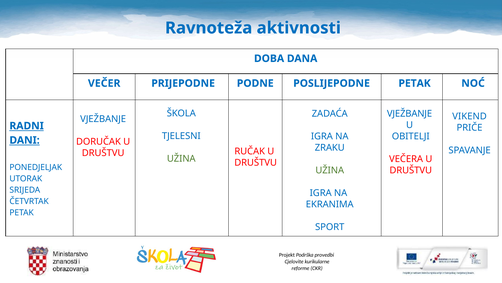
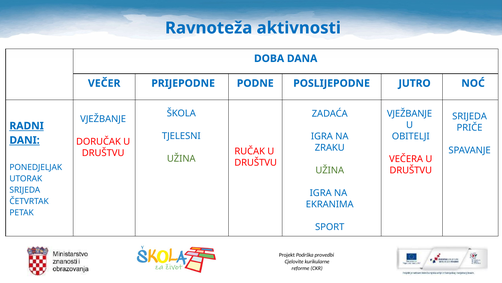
POSLIJEPODNE PETAK: PETAK -> JUTRO (415, 83)
VIKEND: VIKEND -> SRIJEDA (470, 116)
